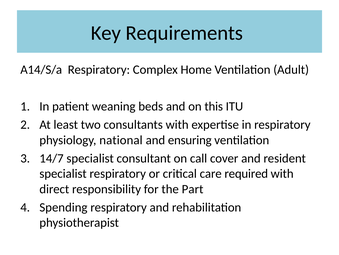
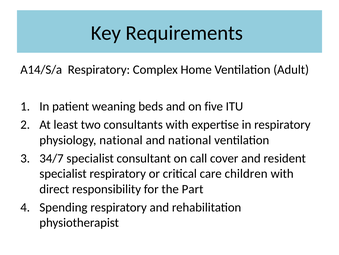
this: this -> five (214, 106)
and ensuring: ensuring -> national (190, 140)
14/7: 14/7 -> 34/7 (52, 158)
required: required -> children (246, 173)
